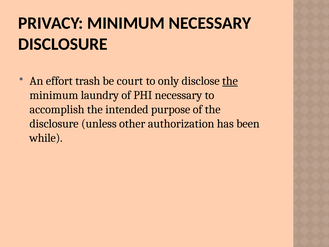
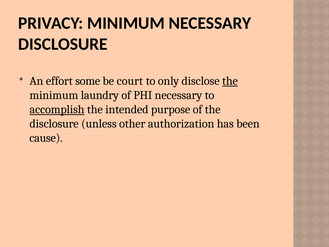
trash: trash -> some (88, 81)
accomplish underline: none -> present (57, 109)
while: while -> cause (46, 138)
